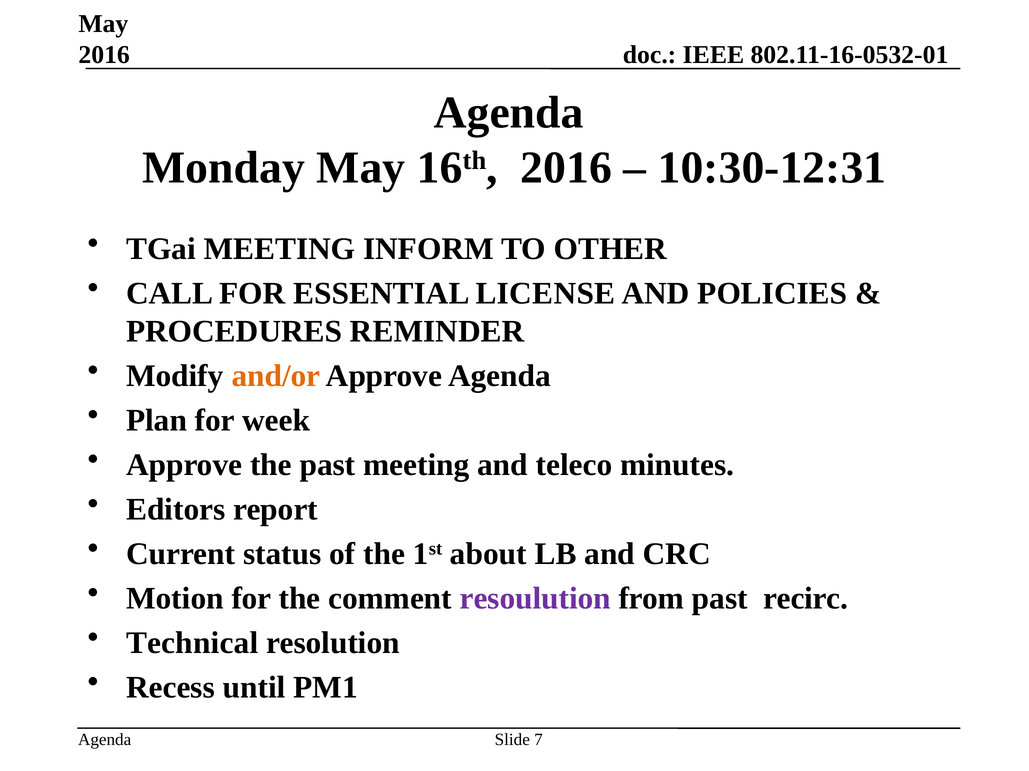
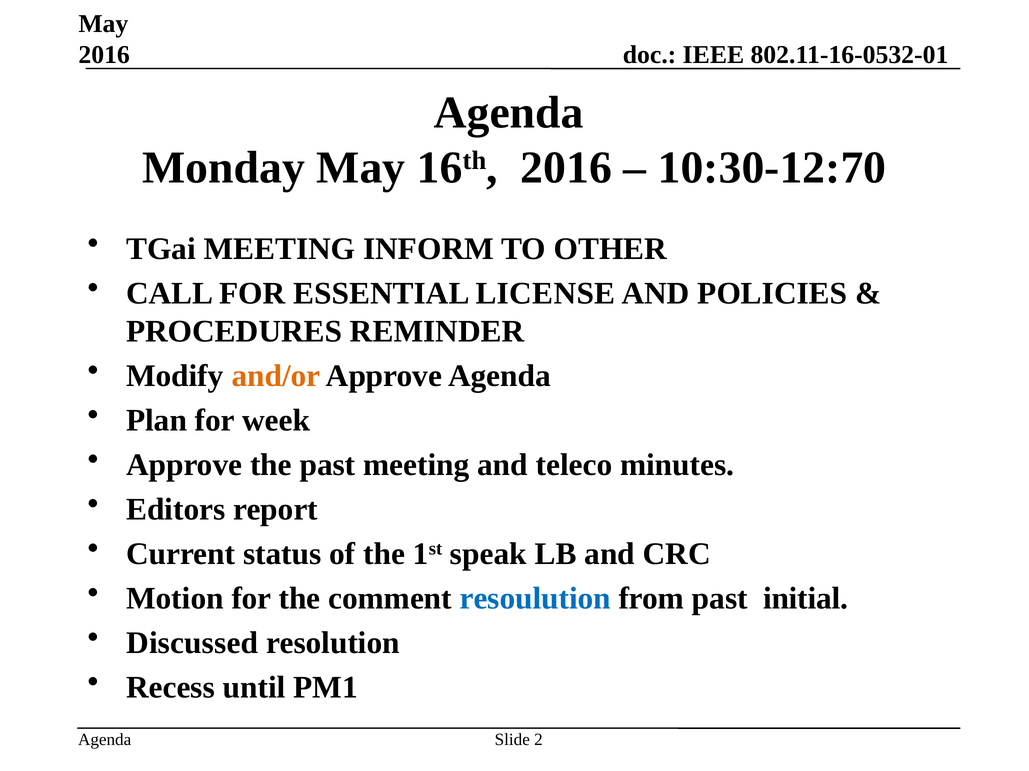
10:30-12:31: 10:30-12:31 -> 10:30-12:70 (772, 168)
about: about -> speak (488, 554)
resoulution colour: purple -> blue (535, 599)
recirc: recirc -> initial (806, 599)
Technical: Technical -> Discussed (192, 643)
7: 7 -> 2 (538, 740)
